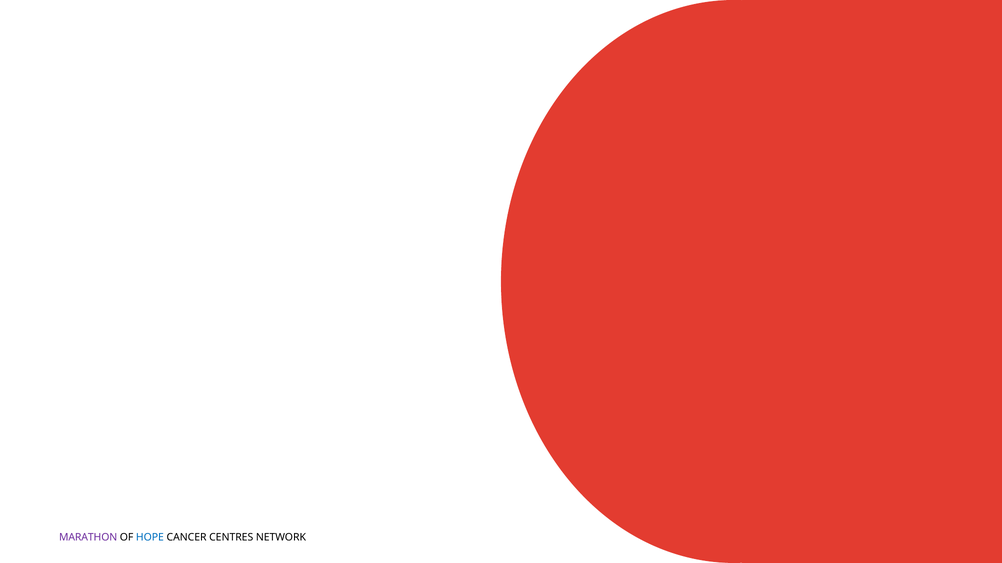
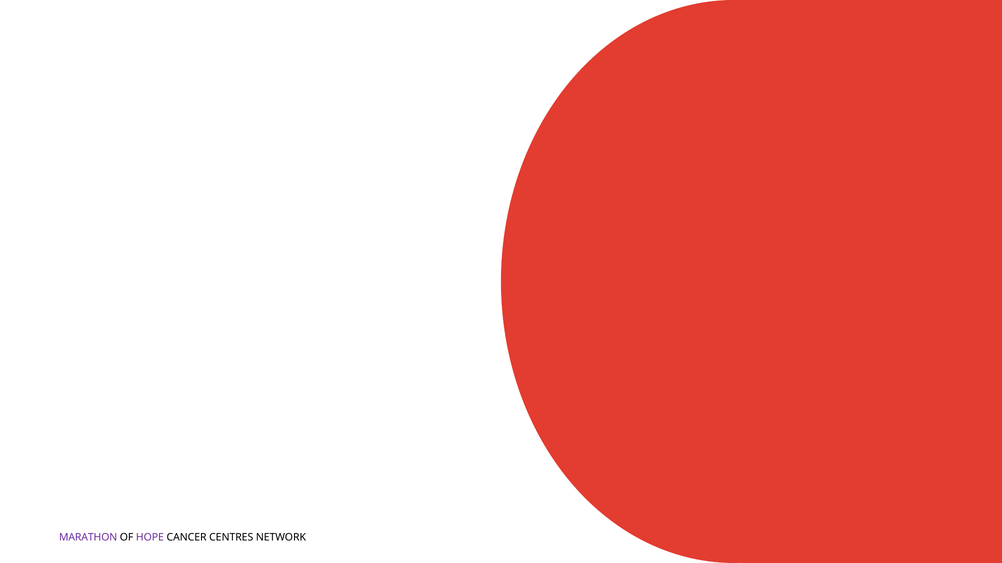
HOPE colour: blue -> purple (150, 538)
